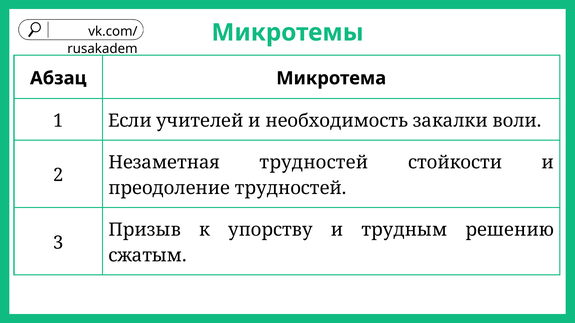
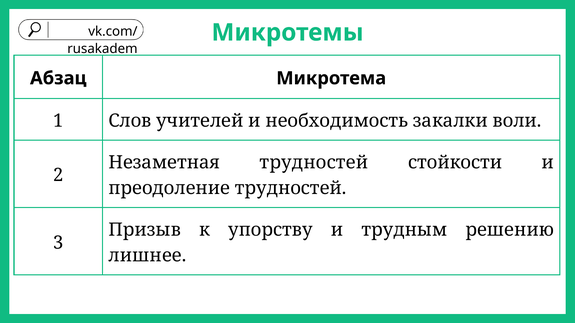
Если: Если -> Слов (130, 121)
сжатым: сжатым -> лишнее (147, 256)
